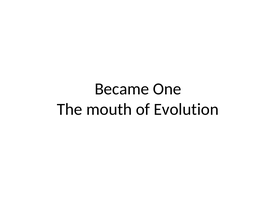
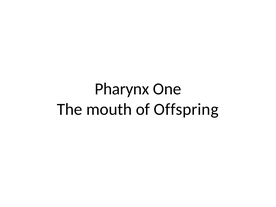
Became: Became -> Pharynx (122, 89)
Evolution: Evolution -> Offspring (186, 109)
